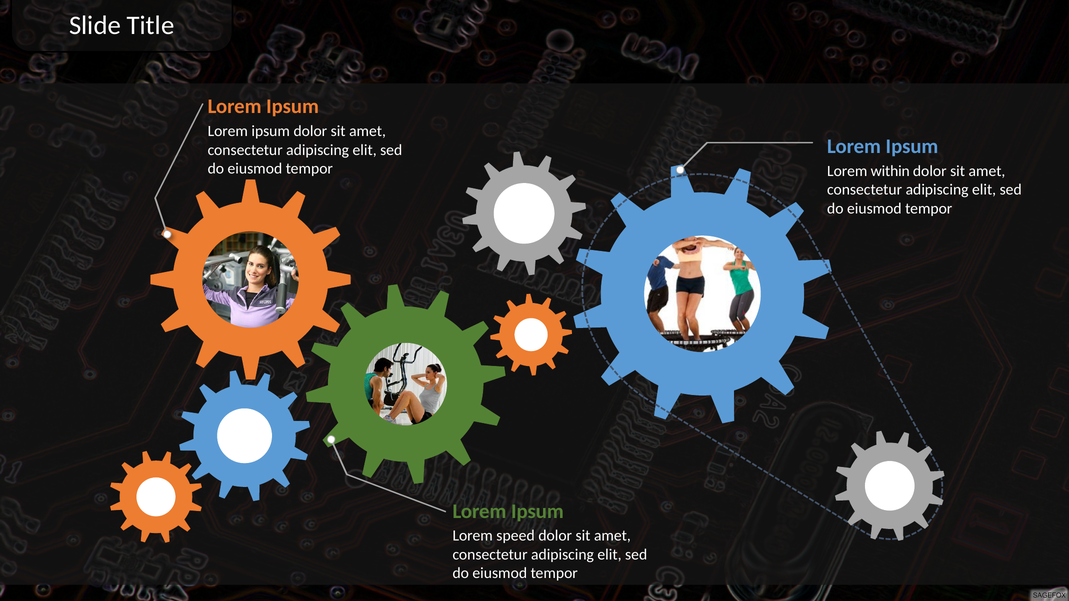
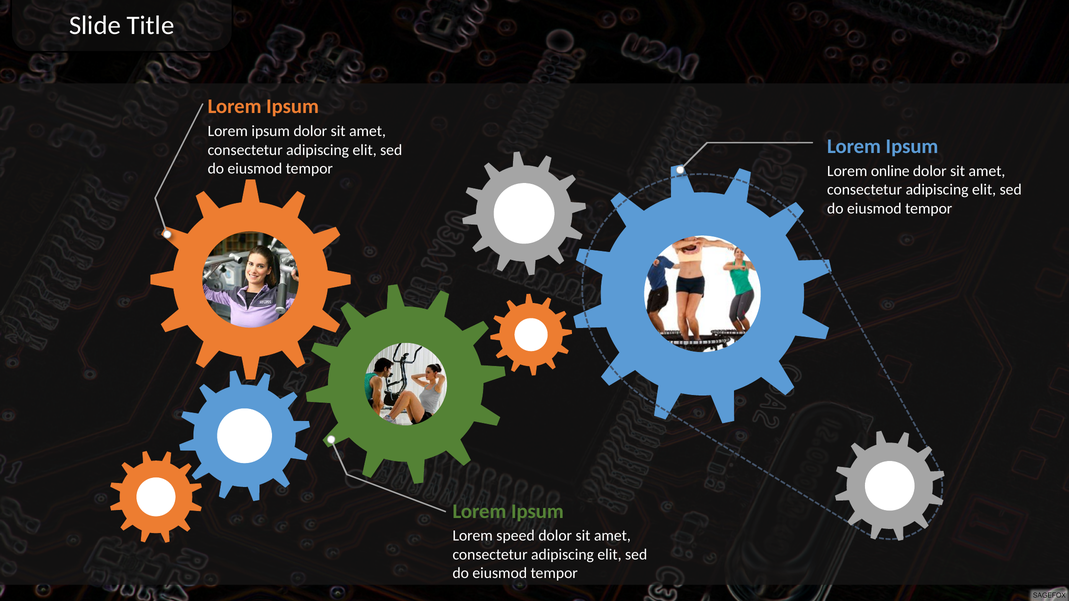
within: within -> online (890, 171)
